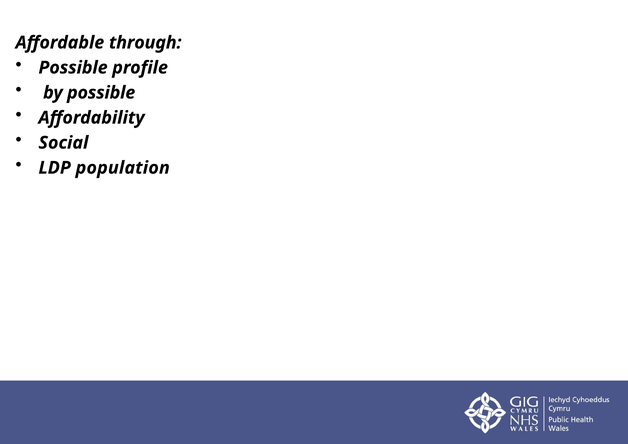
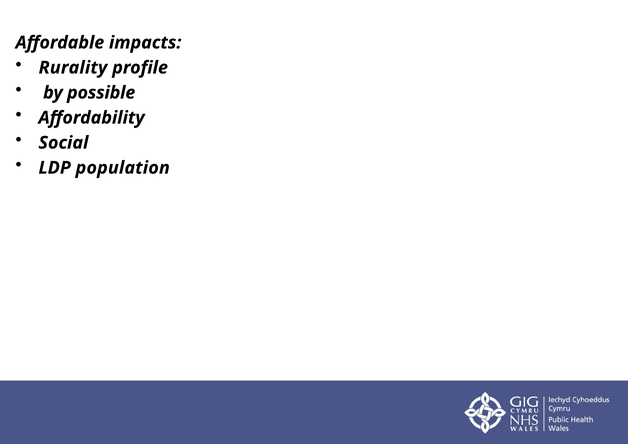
through: through -> impacts (145, 43)
Possible: Possible -> Rurality (73, 68)
